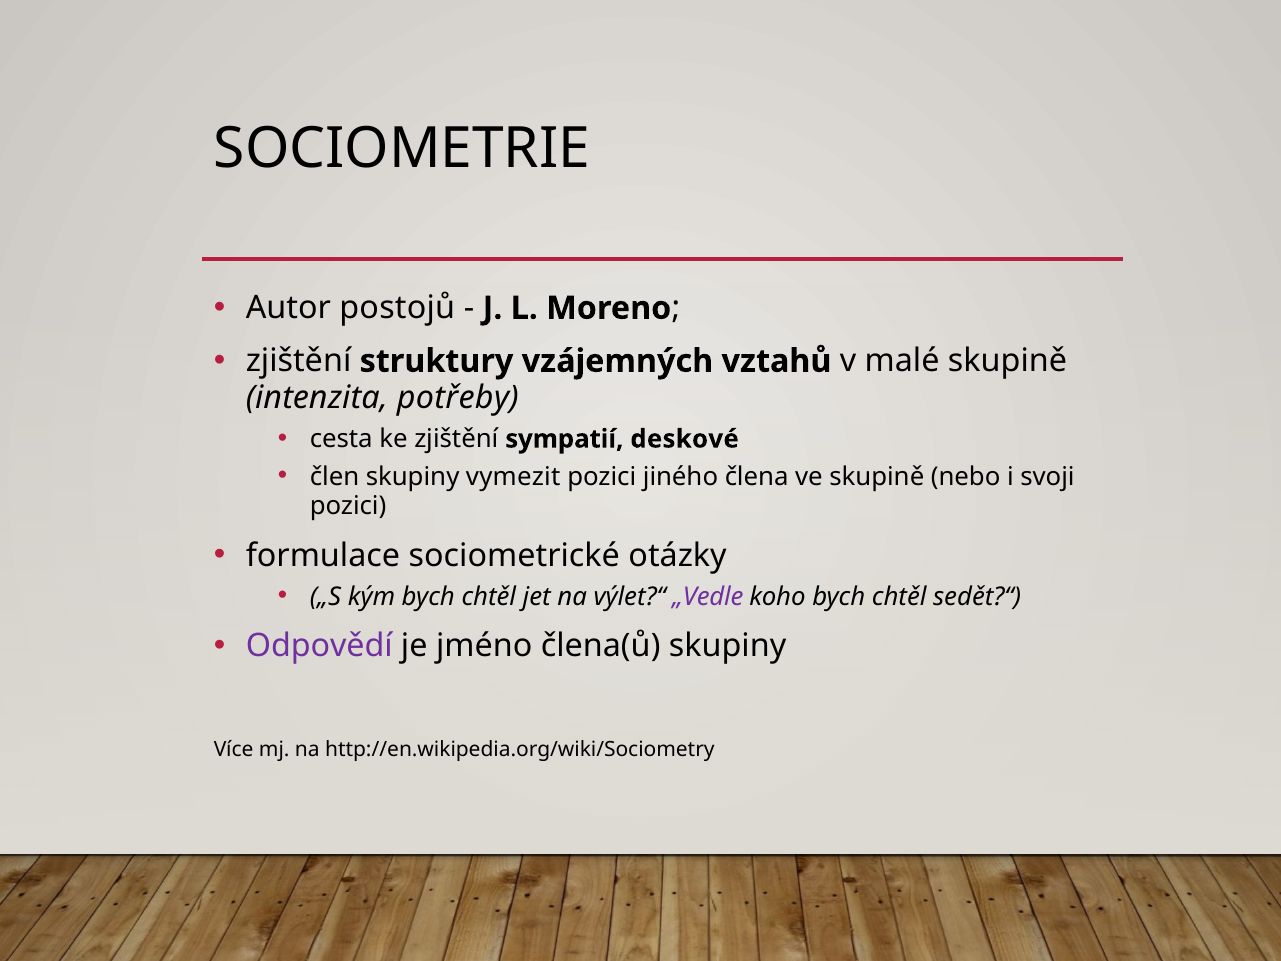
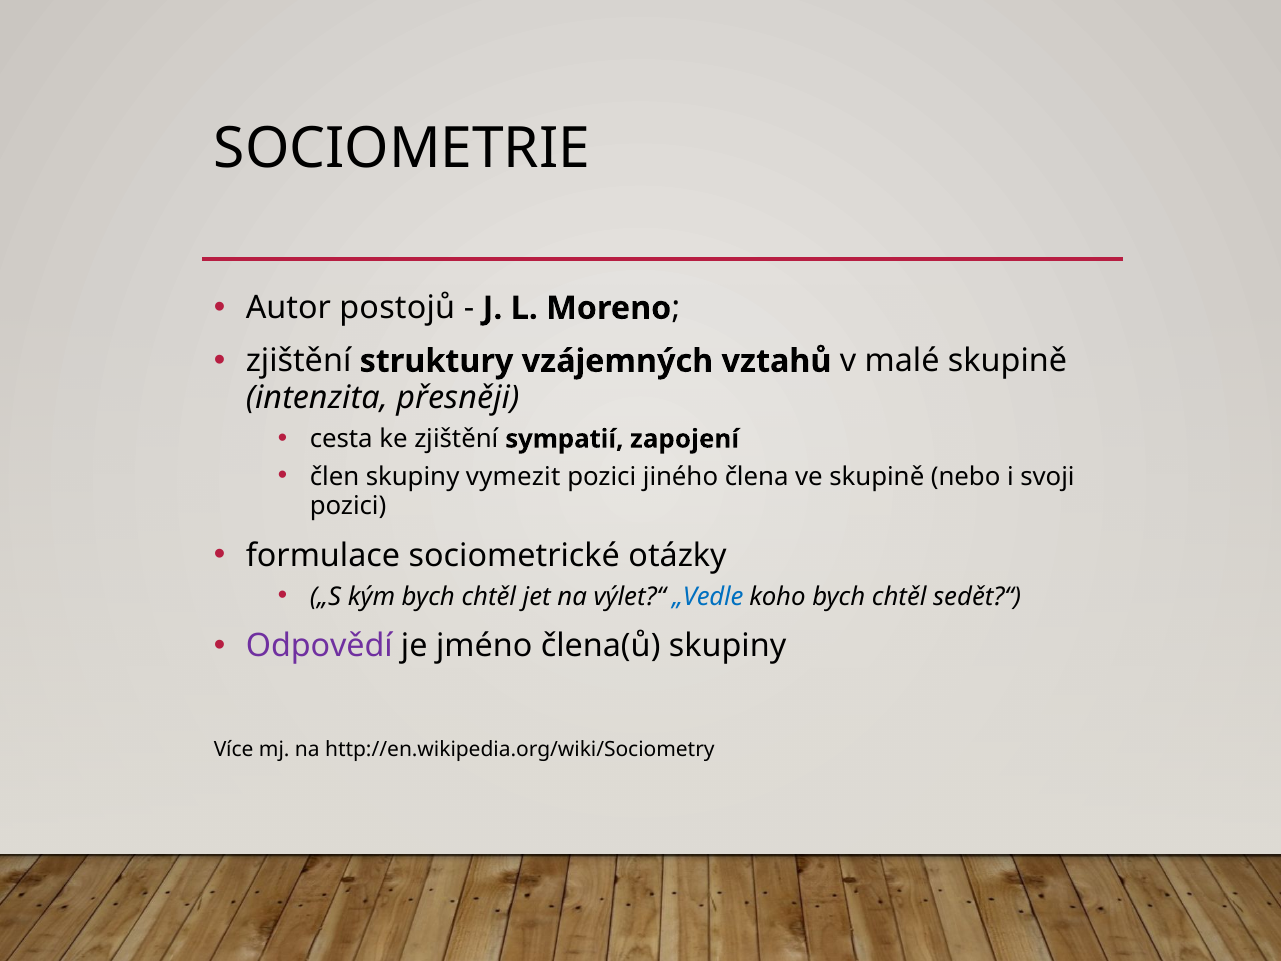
potřeby: potřeby -> přesněji (458, 398)
deskové: deskové -> zapojení (685, 439)
„Vedle colour: purple -> blue (708, 596)
